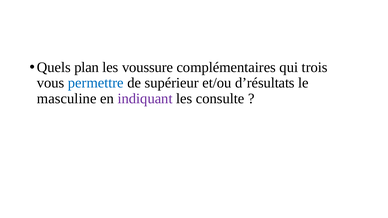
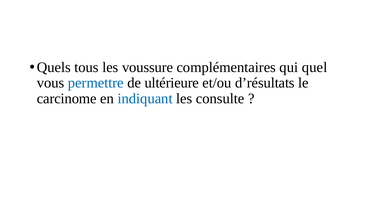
plan: plan -> tous (87, 67)
trois: trois -> quel (315, 67)
supérieur: supérieur -> ultérieure (172, 83)
masculine: masculine -> carcinome (67, 99)
indiquant colour: purple -> blue (145, 99)
